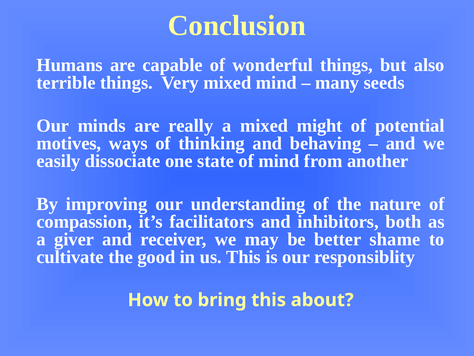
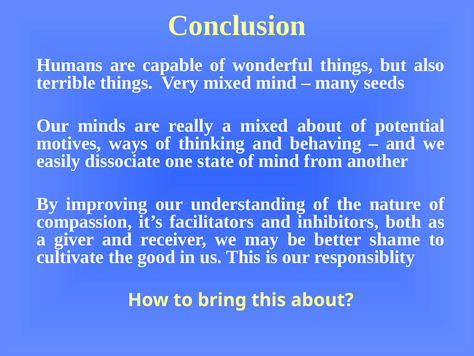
mixed might: might -> about (320, 126)
